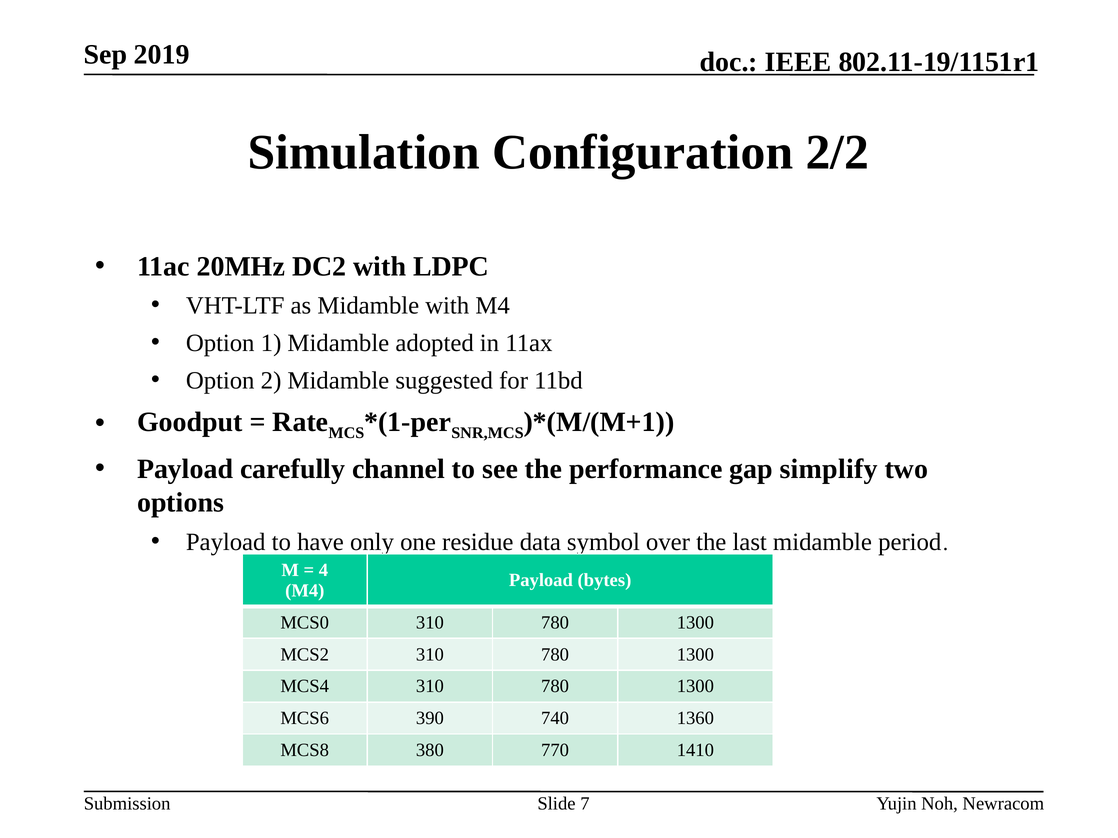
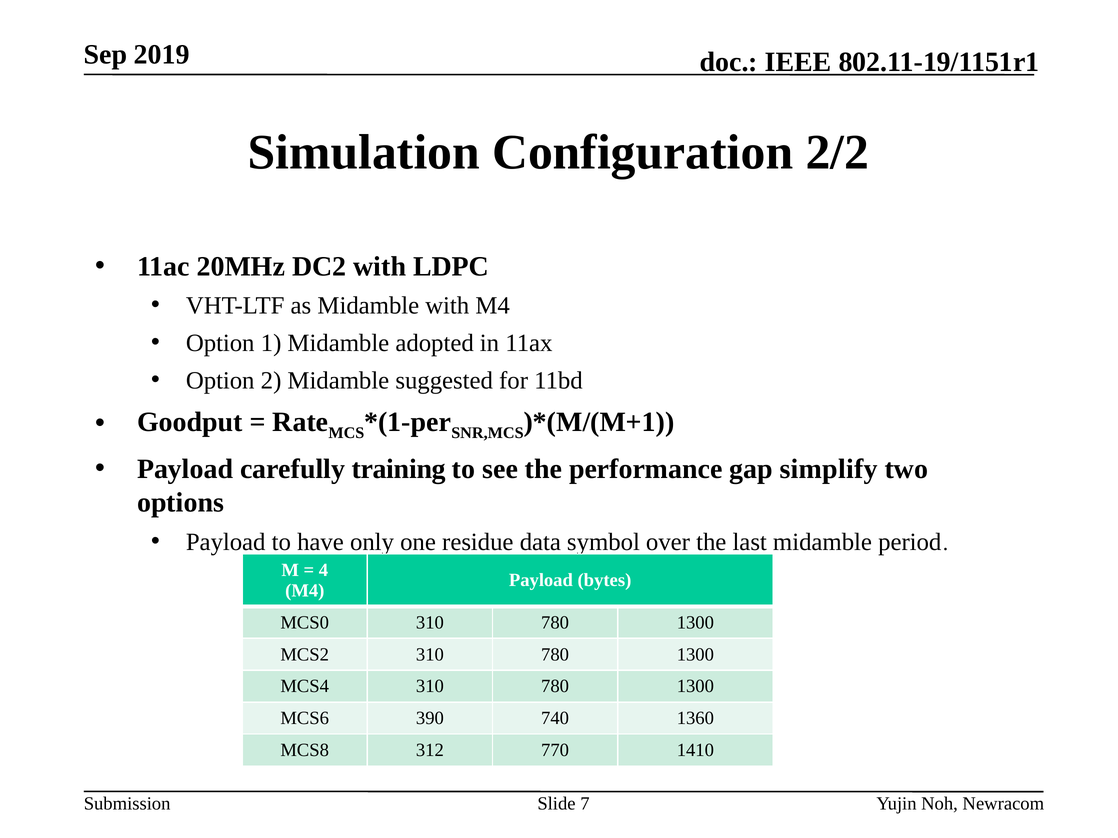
channel: channel -> training (399, 470)
380: 380 -> 312 (430, 751)
